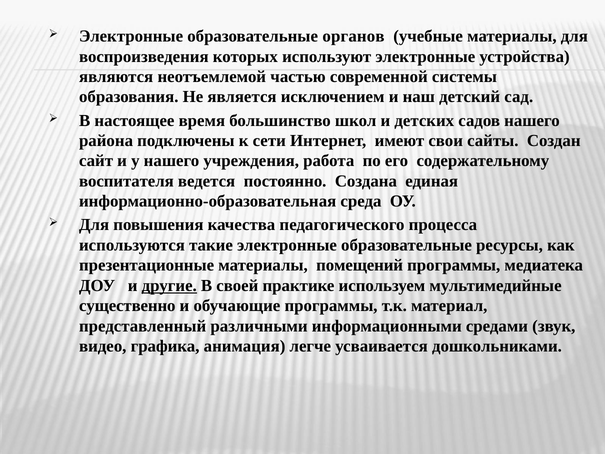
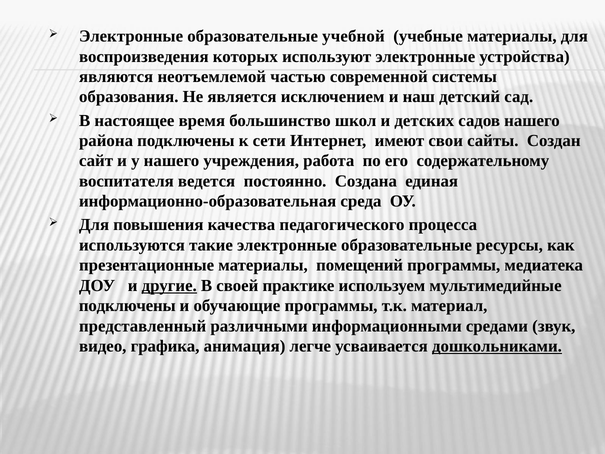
органов: органов -> учебной (353, 36)
существенно: существенно -> подключены (127, 306)
дошкольниками underline: none -> present (497, 346)
